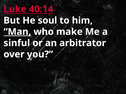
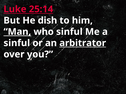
40:14: 40:14 -> 25:14 (41, 9)
soul: soul -> dish (47, 21)
who make: make -> sinful (69, 32)
arbitrator underline: none -> present (83, 43)
